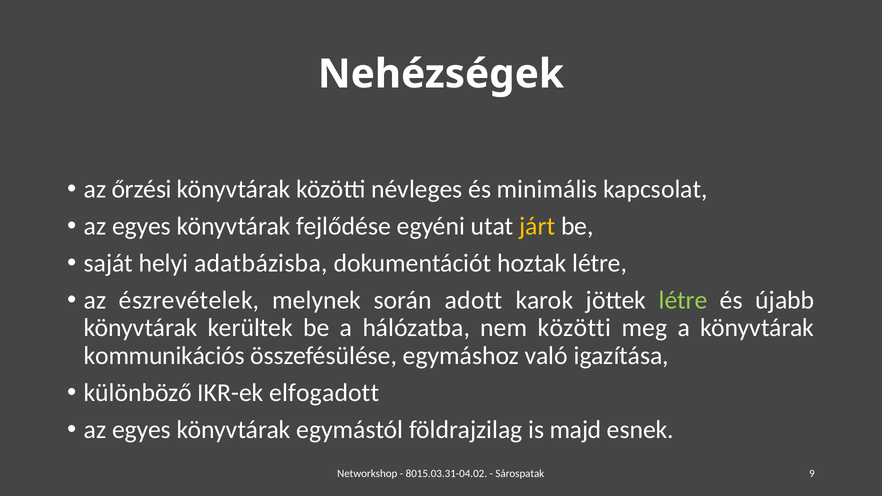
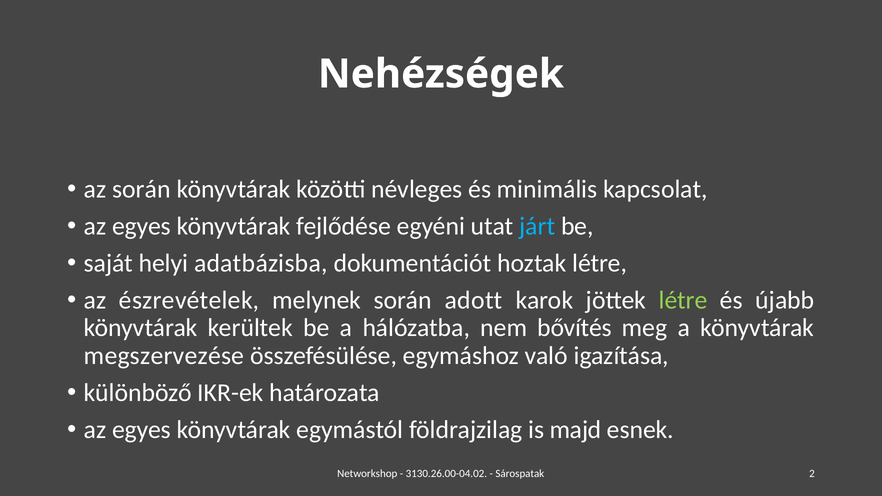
az őrzési: őrzési -> során (141, 189)
járt colour: yellow -> light blue (537, 226)
nem közötti: közötti -> bővítés (575, 328)
kommunikációs: kommunikációs -> megszervezése (164, 356)
elfogadott: elfogadott -> határozata (324, 393)
8015.03.31-04.02: 8015.03.31-04.02 -> 3130.26.00-04.02 (446, 474)
9: 9 -> 2 (812, 474)
